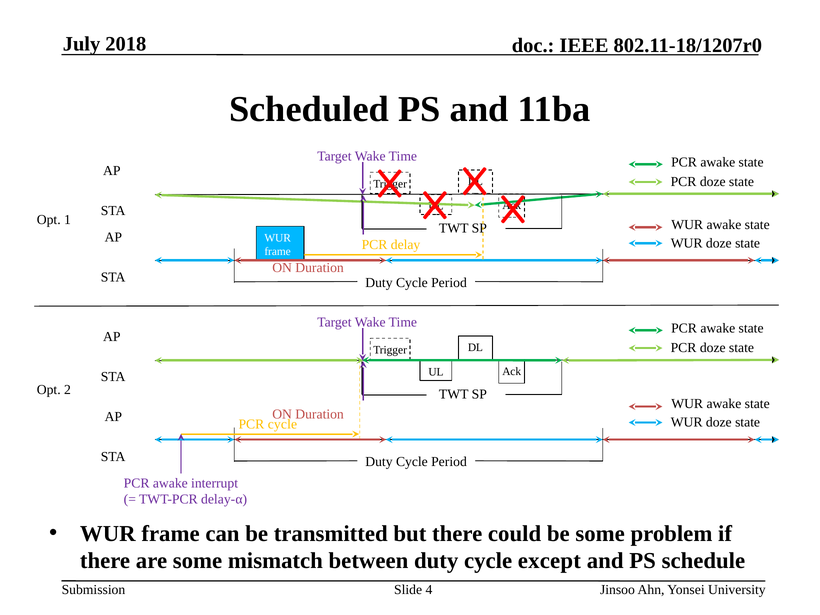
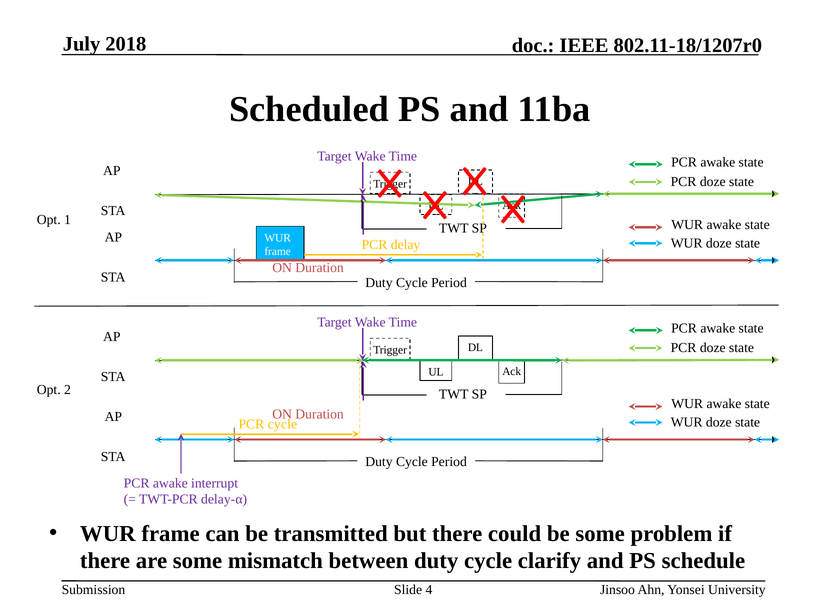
except: except -> clarify (549, 561)
